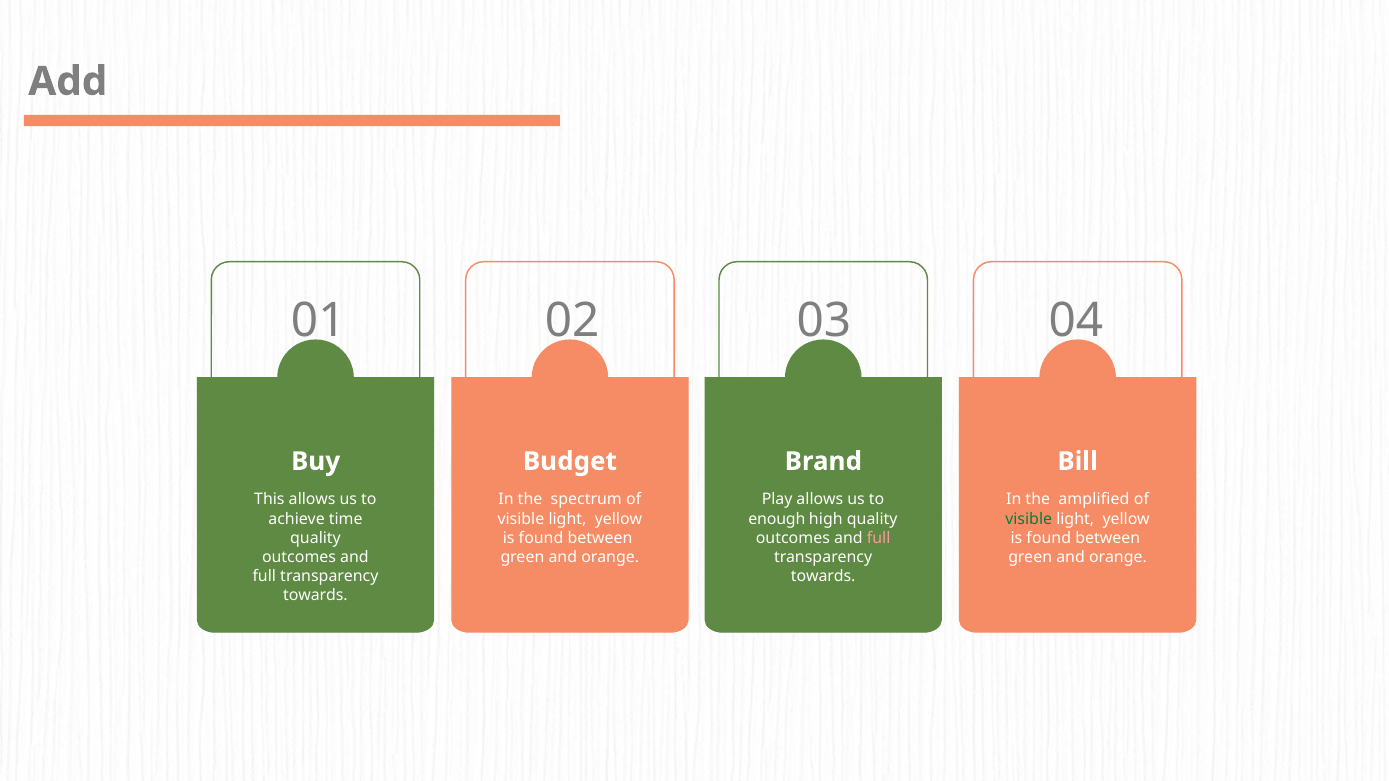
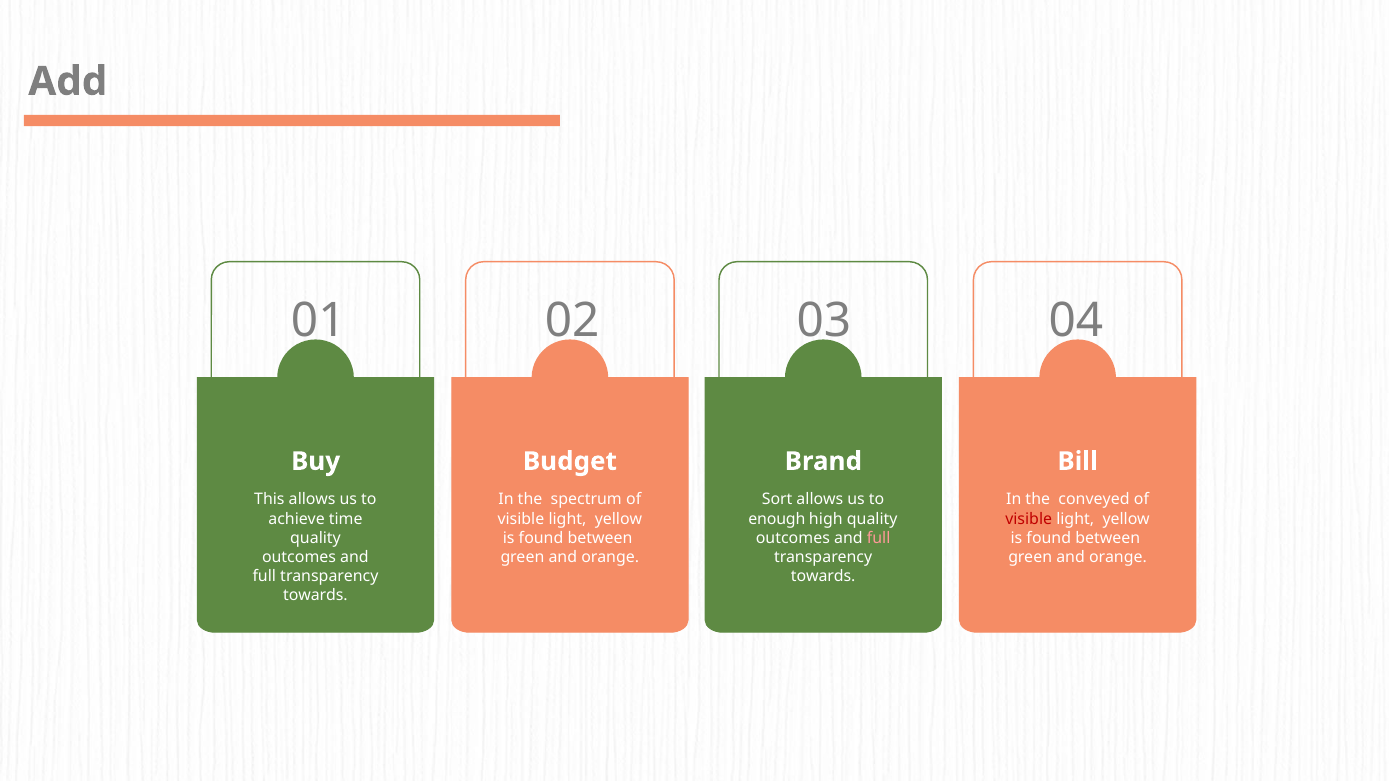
Play: Play -> Sort (777, 500)
amplified: amplified -> conveyed (1094, 500)
visible colour: green -> red (1029, 519)
